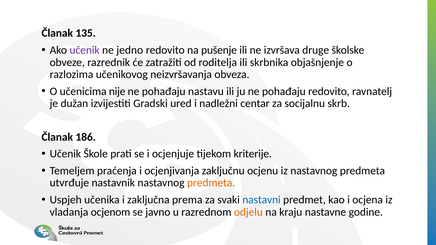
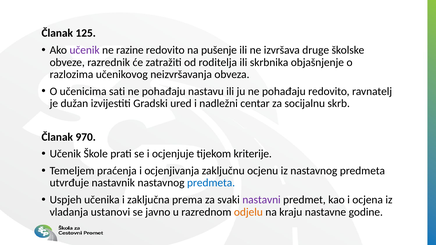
135: 135 -> 125 (86, 33)
jedno: jedno -> razine (130, 50)
nije: nije -> sati (117, 91)
186: 186 -> 970 (86, 137)
predmeta colour: orange -> blue (211, 183)
nastavni colour: blue -> purple (262, 200)
ocjenom: ocjenom -> ustanovi (111, 212)
